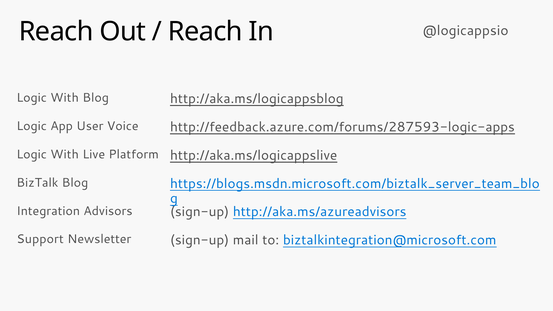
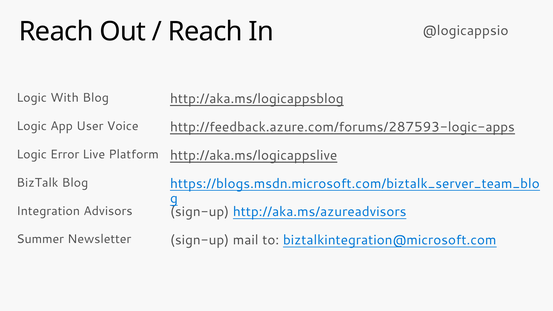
With: With -> Error (65, 154)
Support: Support -> Summer (40, 239)
